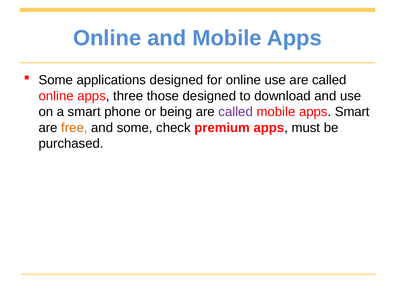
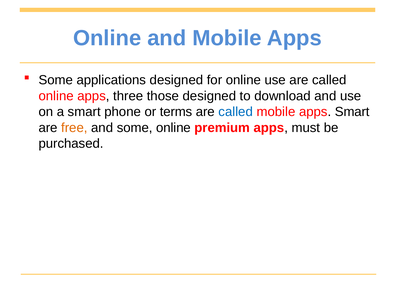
being: being -> terms (176, 112)
called colour: purple -> blue (236, 112)
some check: check -> online (174, 127)
